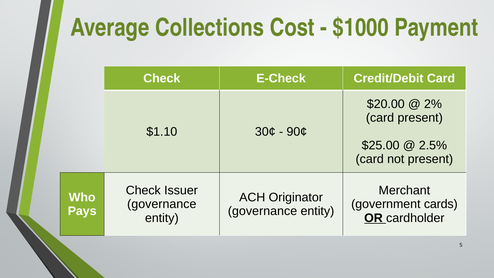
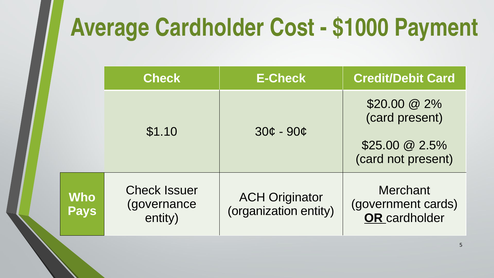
Average Collections: Collections -> Cardholder (210, 28)
governance: governance -> organization (263, 211)
